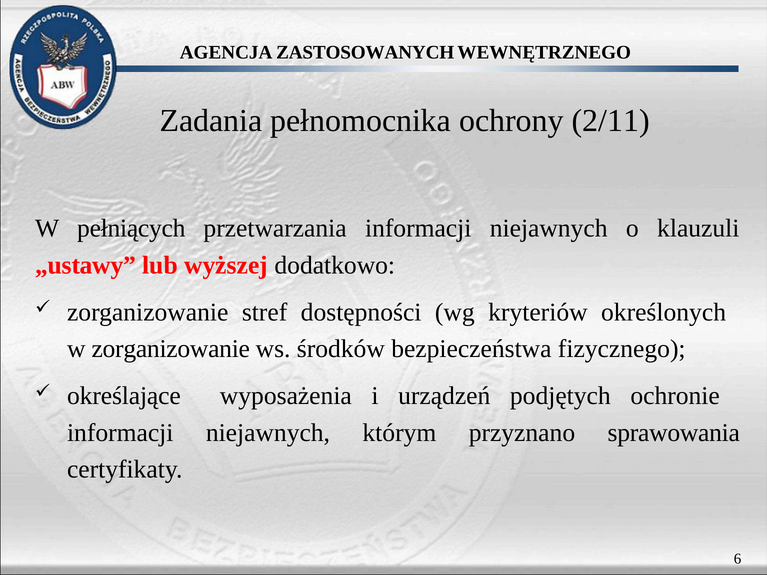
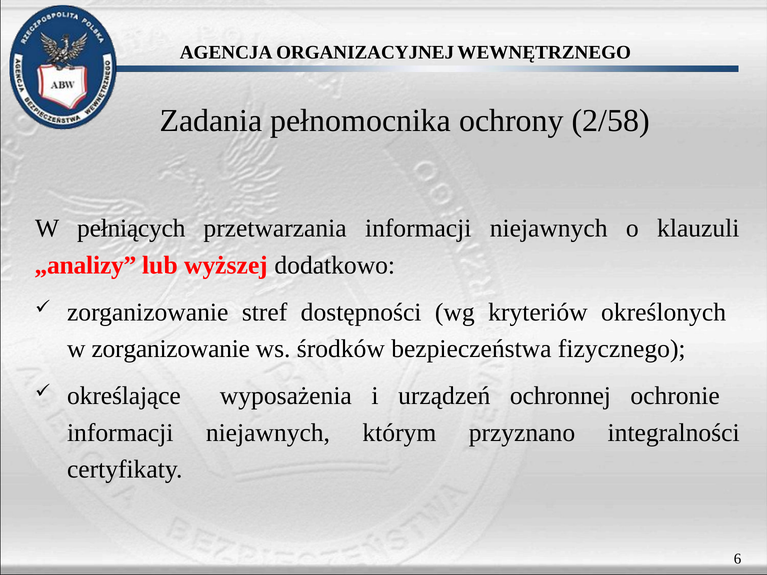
ZASTOSOWANYCH: ZASTOSOWANYCH -> ORGANIZACYJNEJ (365, 52)
2/11: 2/11 -> 2/58 (611, 121)
„ustawy: „ustawy -> „analizy (86, 265)
podjętych: podjętych -> ochronnej (560, 396)
sprawowania: sprawowania -> integralności (674, 433)
